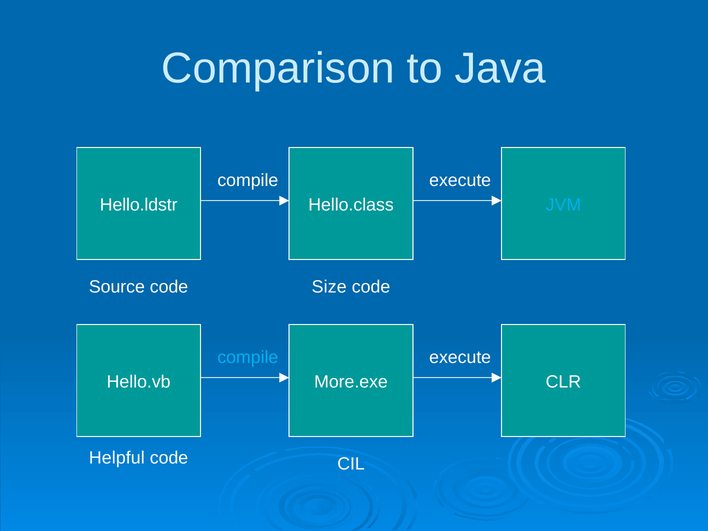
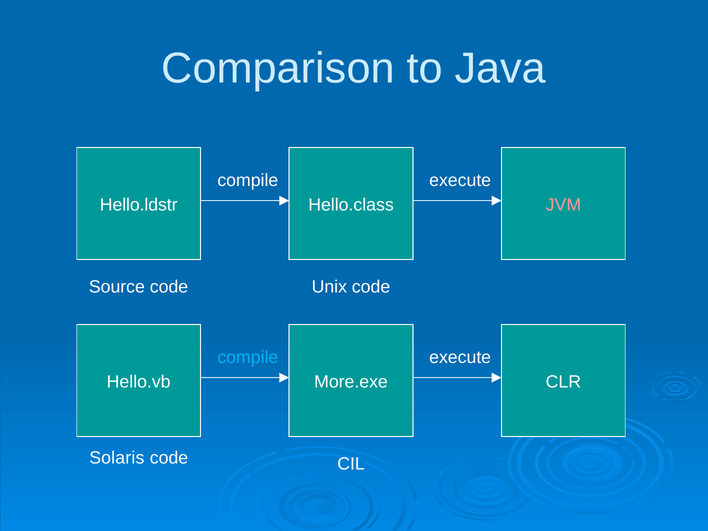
JVM colour: light blue -> pink (563, 205)
Size: Size -> Unix (329, 287)
Helpful: Helpful -> Solaris (117, 458)
